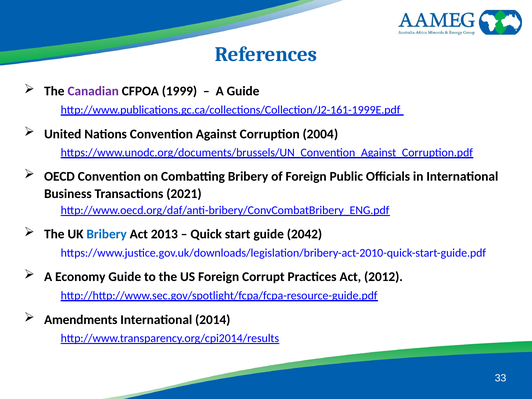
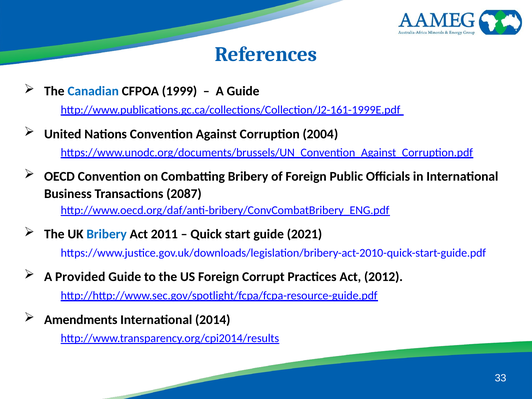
Canadian colour: purple -> blue (93, 91)
2021: 2021 -> 2087 (184, 194)
2013: 2013 -> 2011 (164, 234)
2042: 2042 -> 2021 (305, 234)
Economy: Economy -> Provided (80, 277)
